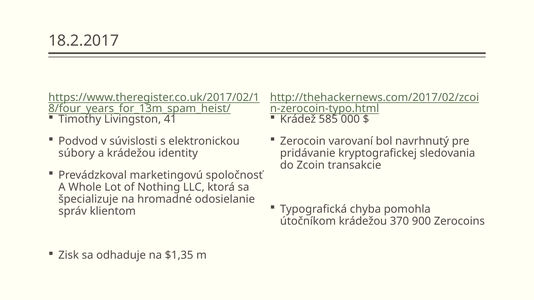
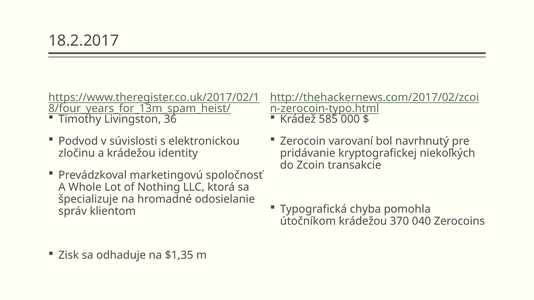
41: 41 -> 36 (170, 119)
súbory: súbory -> zločinu (77, 153)
sledovania: sledovania -> niekoľkých (447, 153)
900: 900 -> 040 (421, 222)
